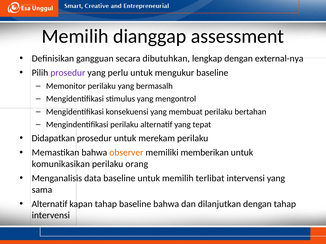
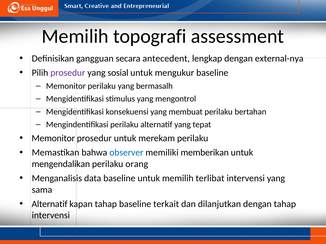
dianggap: dianggap -> topografi (150, 36)
dibutuhkan: dibutuhkan -> antecedent (166, 59)
perlu: perlu -> sosial (118, 73)
Didapatkan: Didapatkan -> Memonitor (53, 139)
observer colour: orange -> blue (126, 153)
komunikasikan: komunikasikan -> mengendalikan (61, 164)
baseline bahwa: bahwa -> terkait (166, 204)
